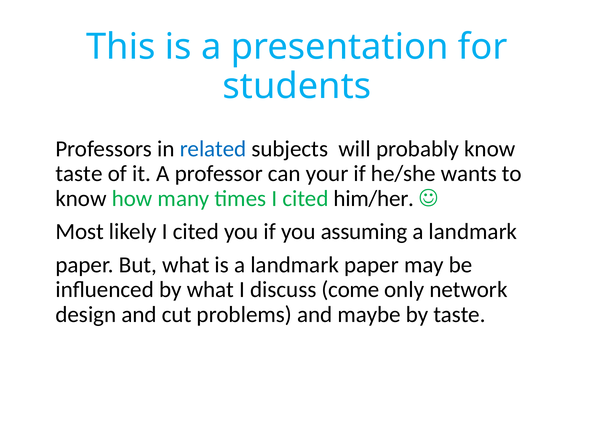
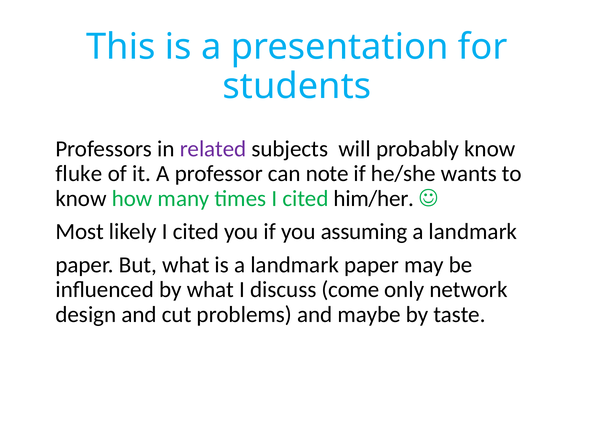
related colour: blue -> purple (213, 149)
taste: taste -> fluke (79, 174)
your: your -> note (327, 174)
